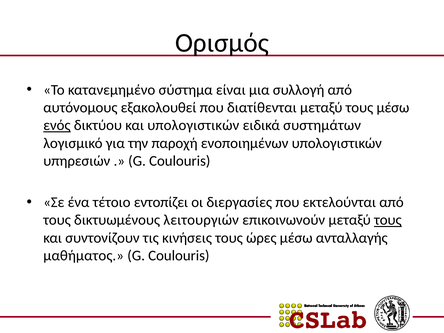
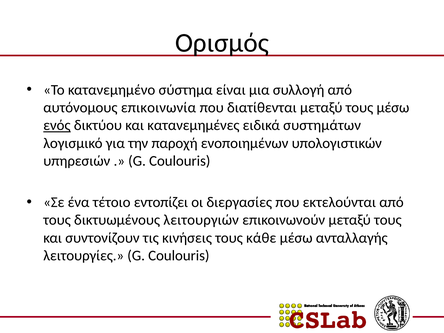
εξακολουθεί: εξακολουθεί -> επικοινωνία (158, 108)
και υπολογιστικών: υπολογιστικών -> κατανεμημένες (193, 125)
τους underline: present -> none (388, 220)
ώρες: ώρες -> κάθε (261, 238)
μαθήματος: μαθήματος -> λειτουργίες (84, 256)
